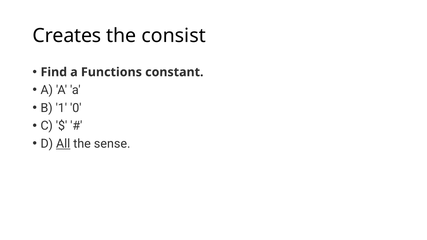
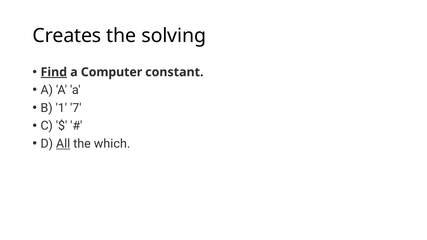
consist: consist -> solving (174, 36)
Find underline: none -> present (54, 72)
Functions: Functions -> Computer (112, 72)
0: 0 -> 7 (76, 108)
sense: sense -> which (112, 144)
